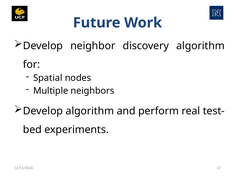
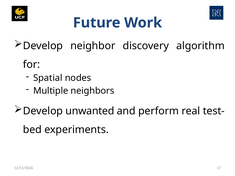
Develop algorithm: algorithm -> unwanted (90, 111)
